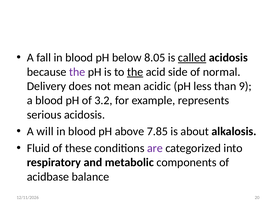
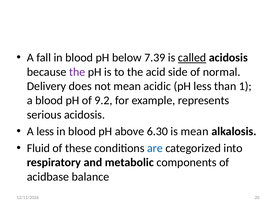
8.05: 8.05 -> 7.39 (155, 58)
the underline: present -> none (135, 72)
9: 9 -> 1 (245, 86)
3.2: 3.2 -> 9.2 (104, 100)
A will: will -> less (45, 131)
7.85: 7.85 -> 6.30 (157, 131)
is about: about -> mean (195, 131)
are colour: purple -> blue (155, 148)
